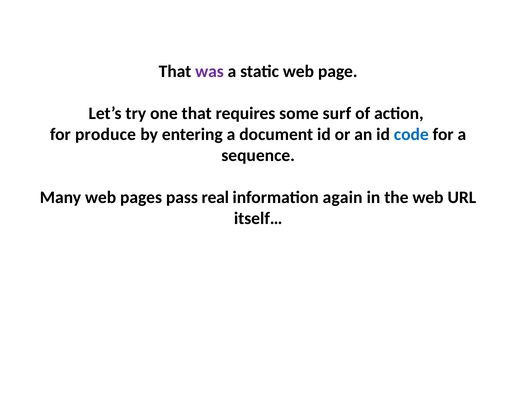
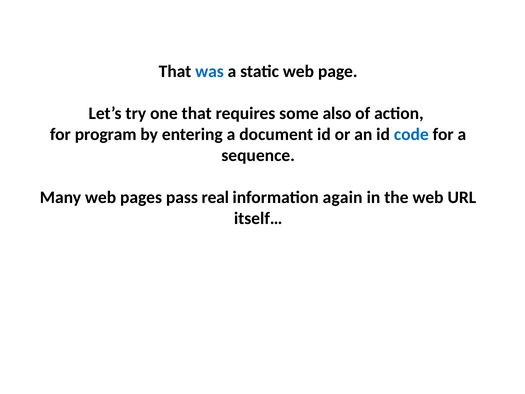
was colour: purple -> blue (209, 71)
surf: surf -> also (337, 113)
produce: produce -> program (106, 134)
